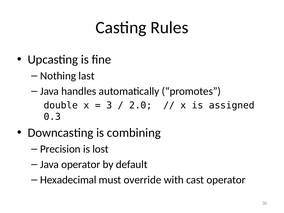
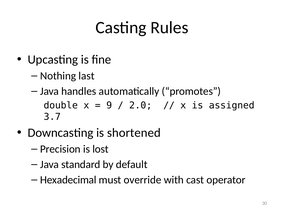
3: 3 -> 9 (109, 105)
0.3: 0.3 -> 3.7 (52, 117)
combining: combining -> shortened (134, 133)
Java operator: operator -> standard (81, 164)
